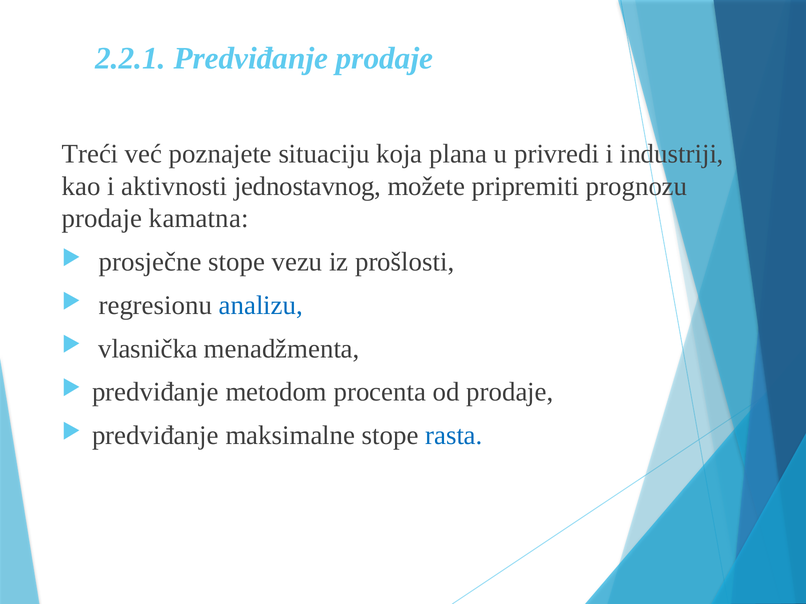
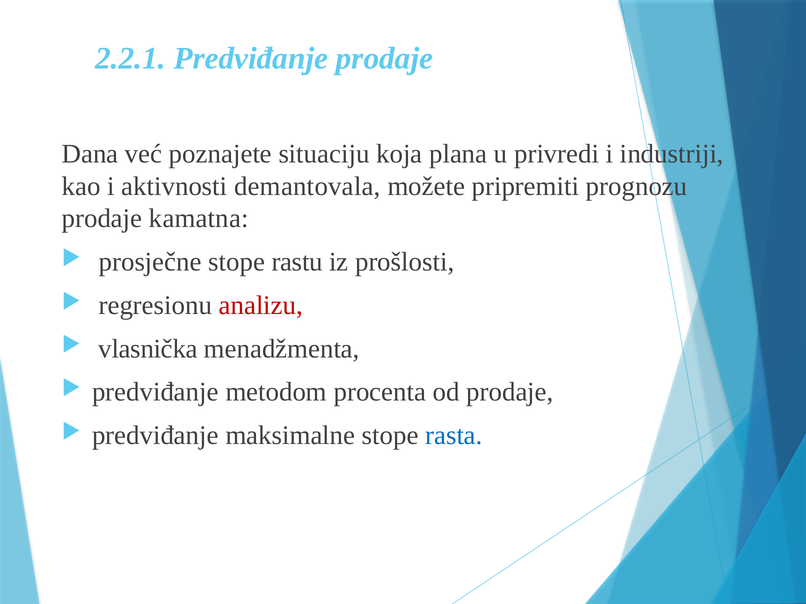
Treći: Treći -> Dana (90, 154)
jednostavnog: jednostavnog -> demantovala (307, 186)
vezu: vezu -> rastu (297, 262)
analizu colour: blue -> red (261, 306)
